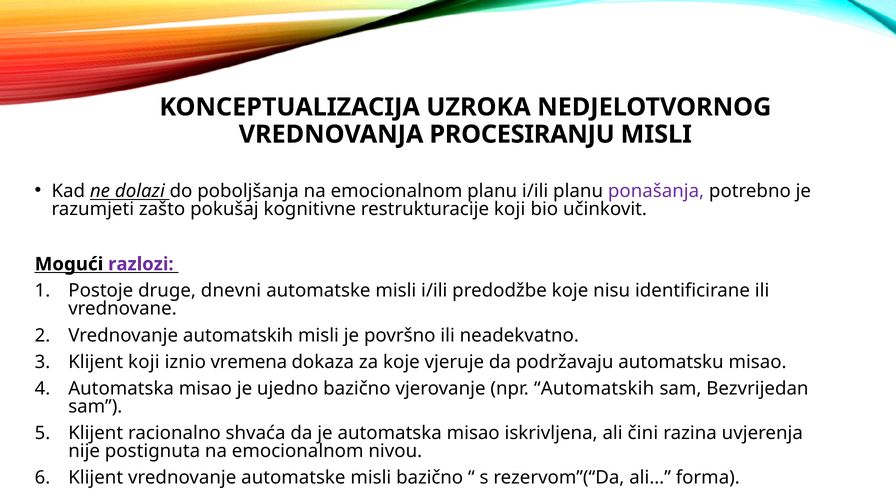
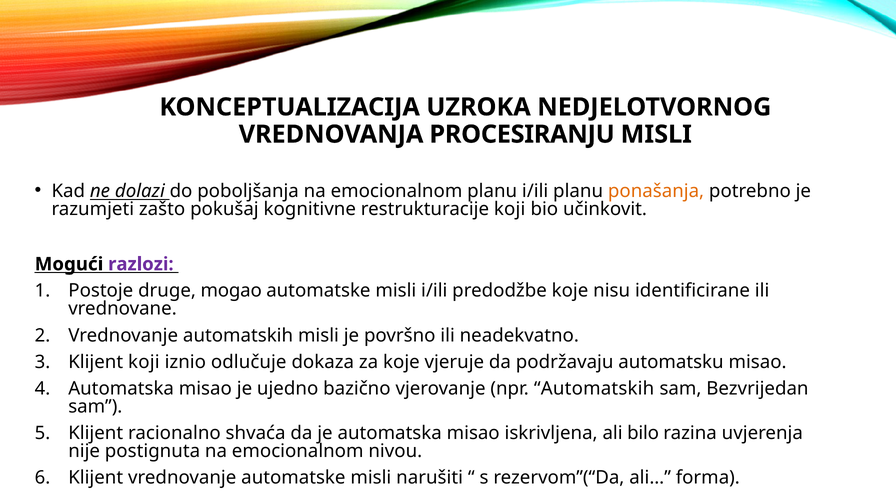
ponašanja colour: purple -> orange (656, 191)
dnevni: dnevni -> mogao (231, 291)
vremena: vremena -> odlučuje (249, 362)
čini: čini -> bilo (643, 433)
misli bazično: bazično -> narušiti (430, 478)
